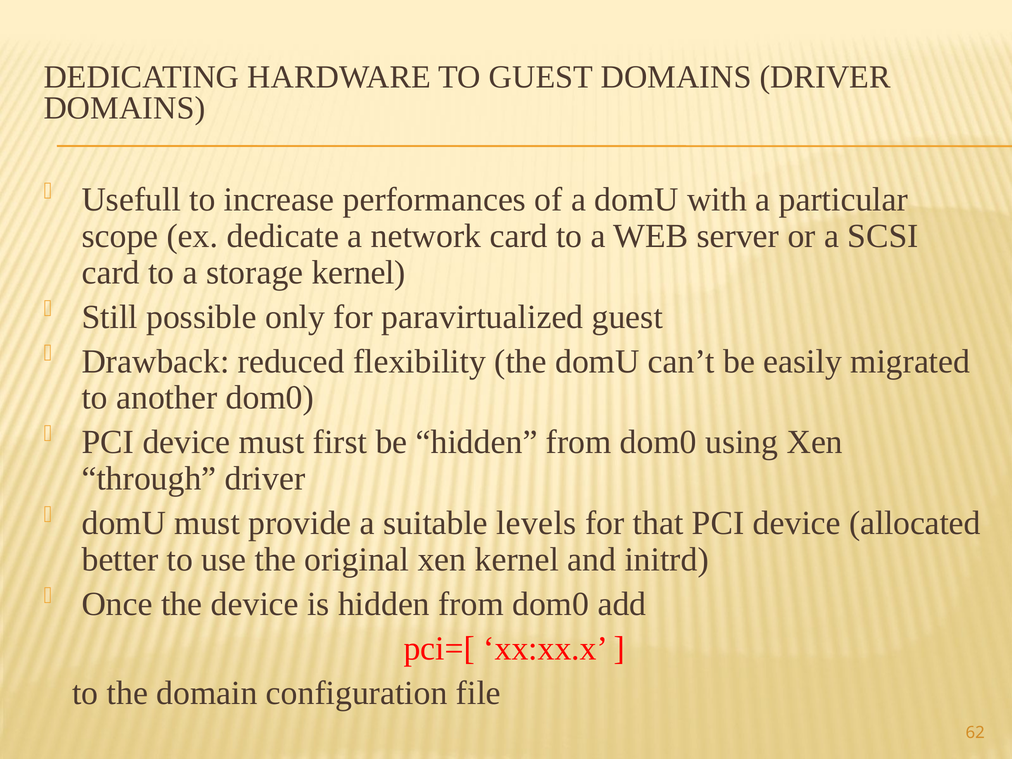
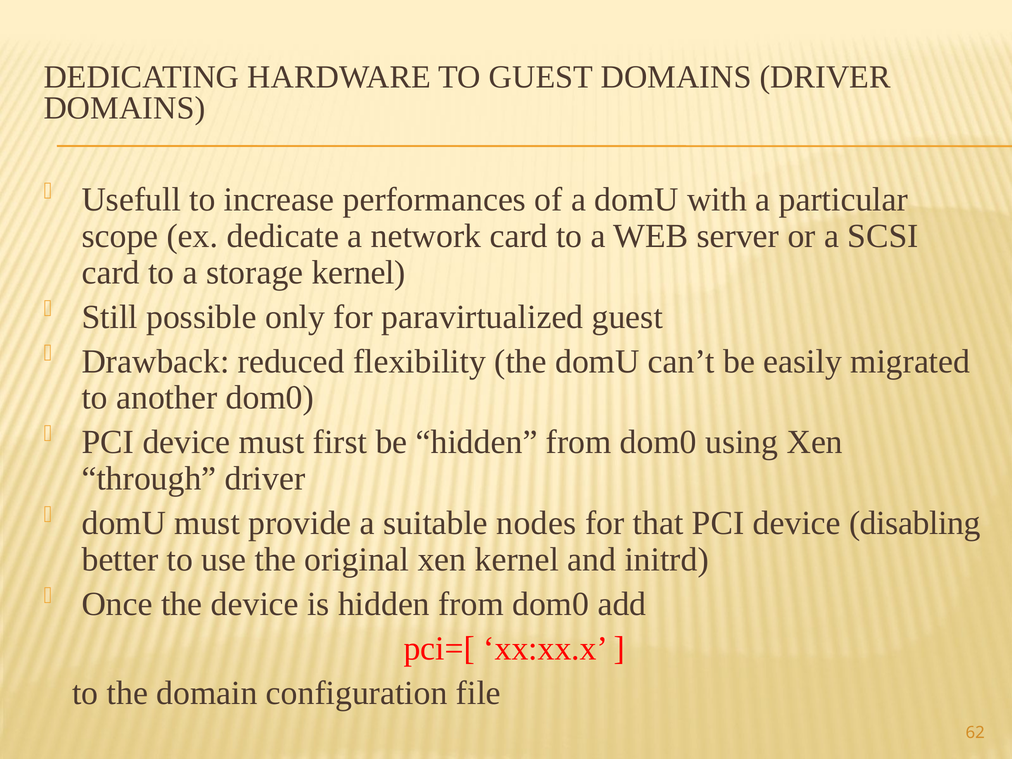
levels: levels -> nodes (536, 523)
allocated: allocated -> disabling (915, 523)
